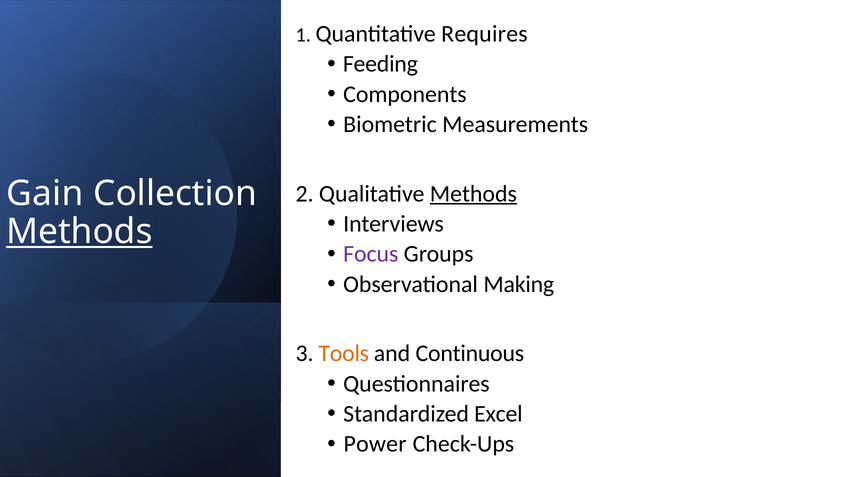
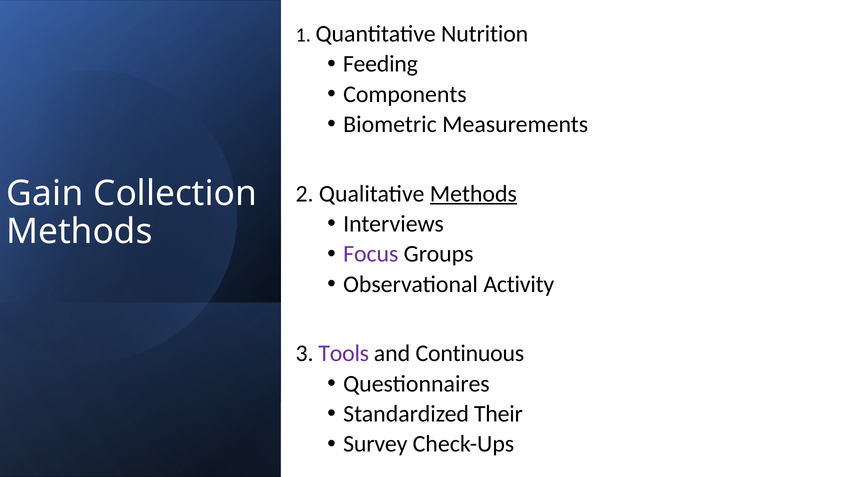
Requires: Requires -> Nutrition (485, 34)
Methods underline: present -> none (79, 232)
Making: Making -> Activity (519, 284)
Tools colour: orange -> purple (344, 353)
Excel: Excel -> Their (498, 414)
Power: Power -> Survey (375, 444)
